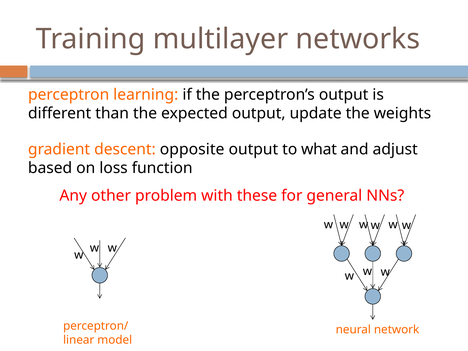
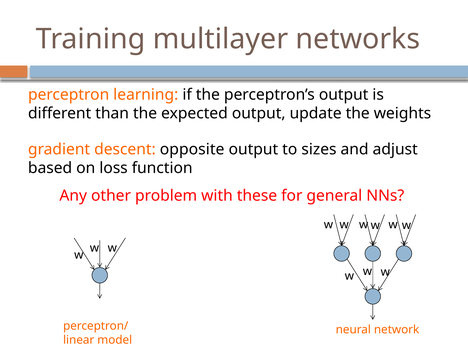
what: what -> sizes (319, 149)
